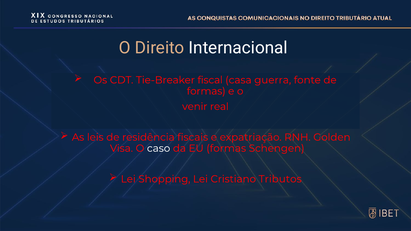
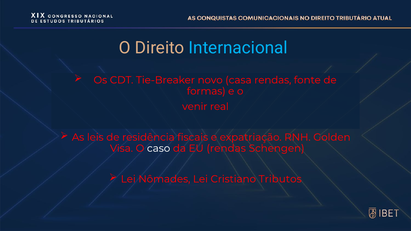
Internacional colour: white -> light blue (238, 48)
fiscal: fiscal -> novo (210, 80)
casa guerra: guerra -> rendas (273, 80)
EU formas: formas -> rendas (226, 148)
Shopping: Shopping -> Nômades (164, 179)
